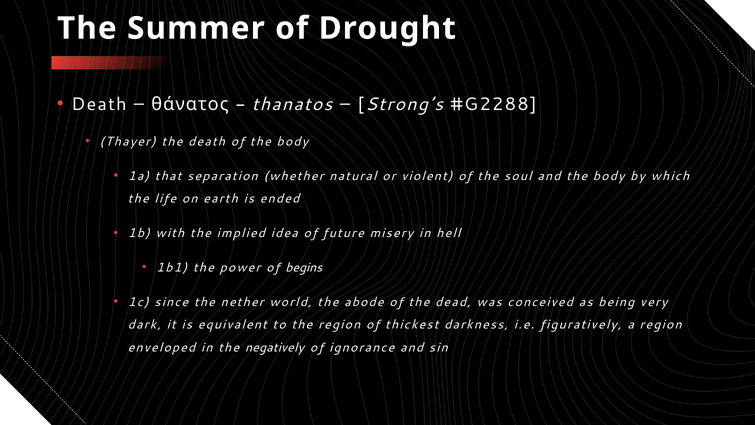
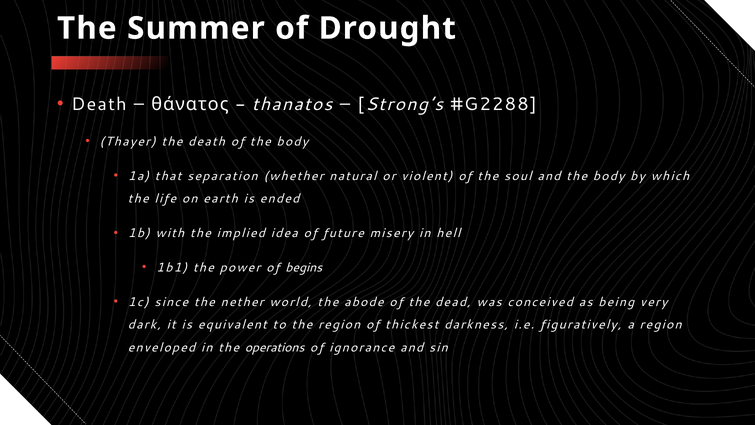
negatively: negatively -> operations (275, 347)
